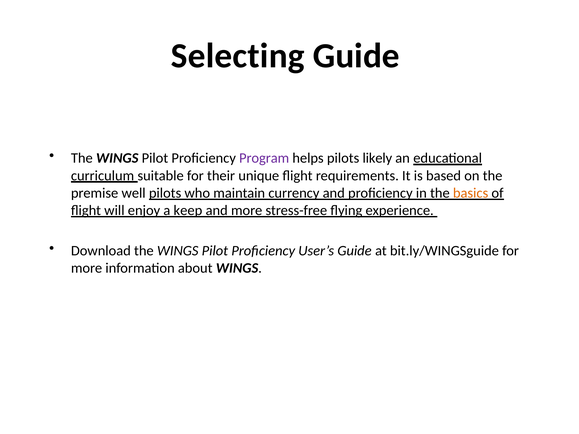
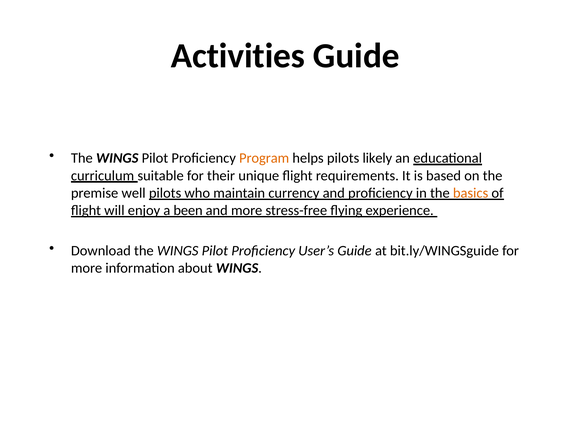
Selecting: Selecting -> Activities (238, 56)
Program colour: purple -> orange (264, 158)
keep: keep -> been (188, 210)
